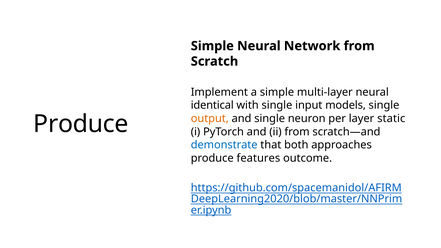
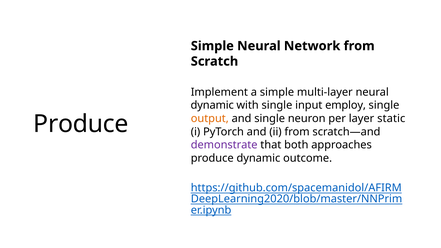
identical: identical -> dynamic (212, 105)
models: models -> employ (346, 105)
demonstrate colour: blue -> purple (224, 145)
produce features: features -> dynamic (258, 158)
